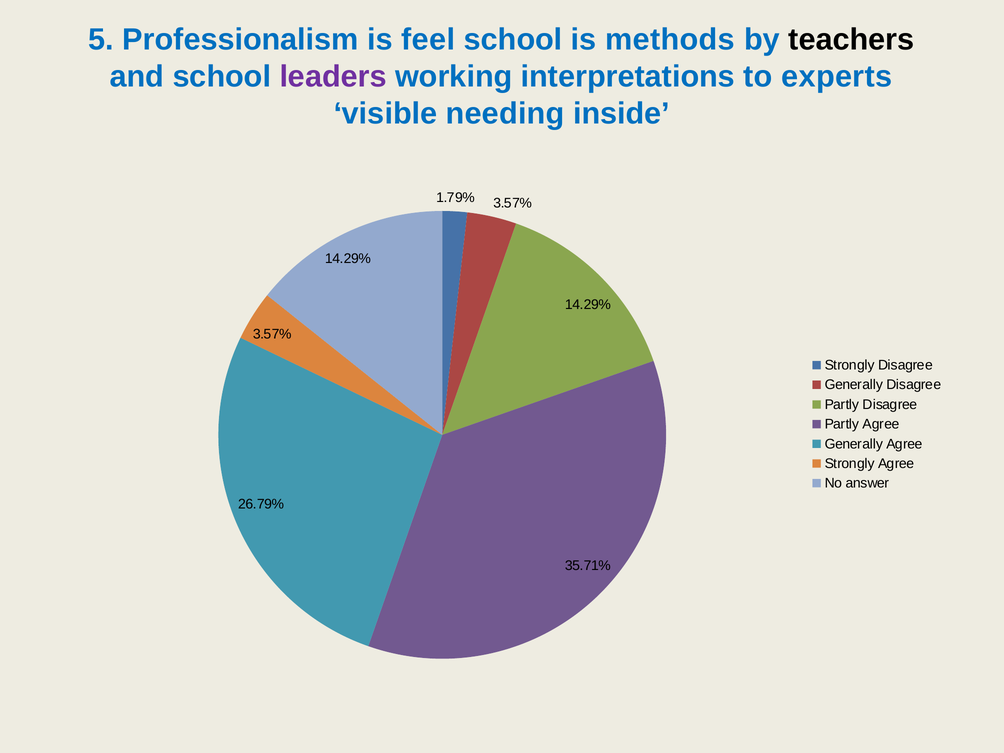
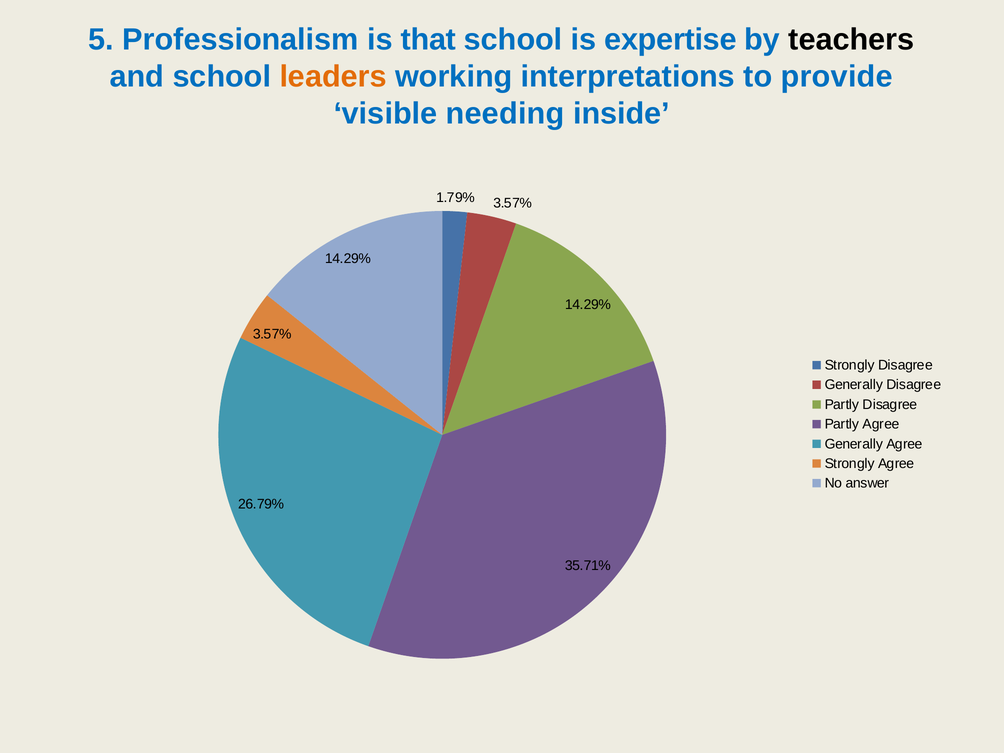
feel: feel -> that (428, 40)
methods: methods -> expertise (670, 40)
leaders colour: purple -> orange (333, 77)
experts: experts -> provide (837, 77)
